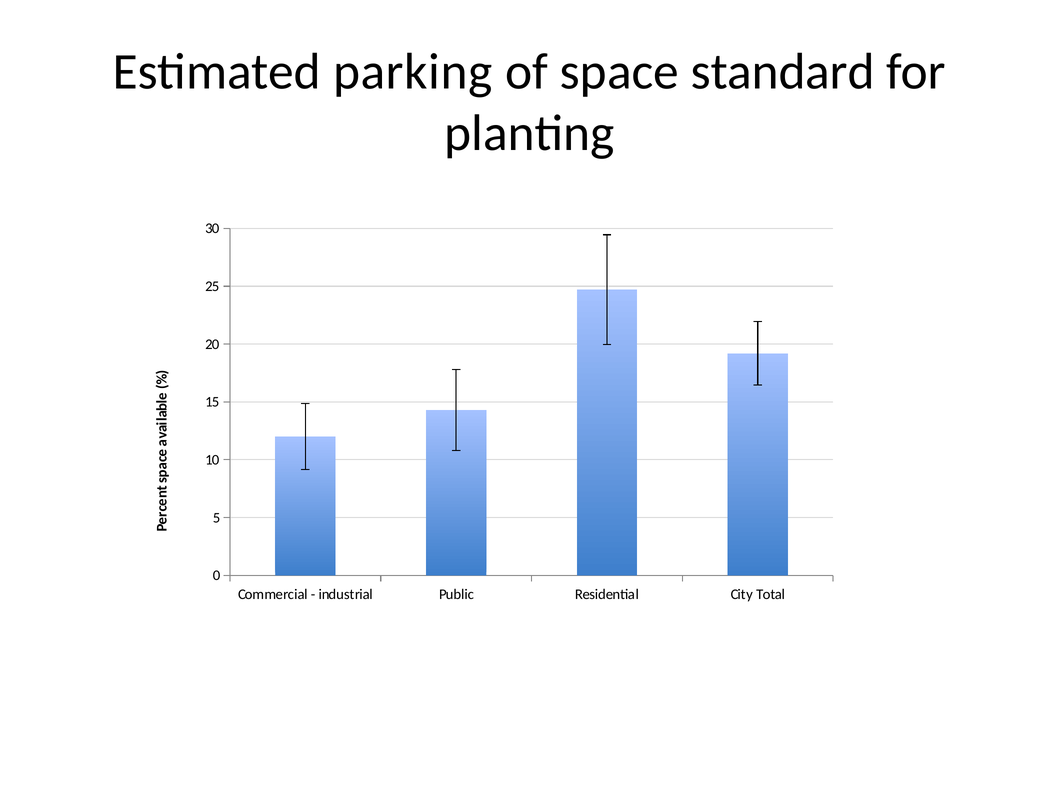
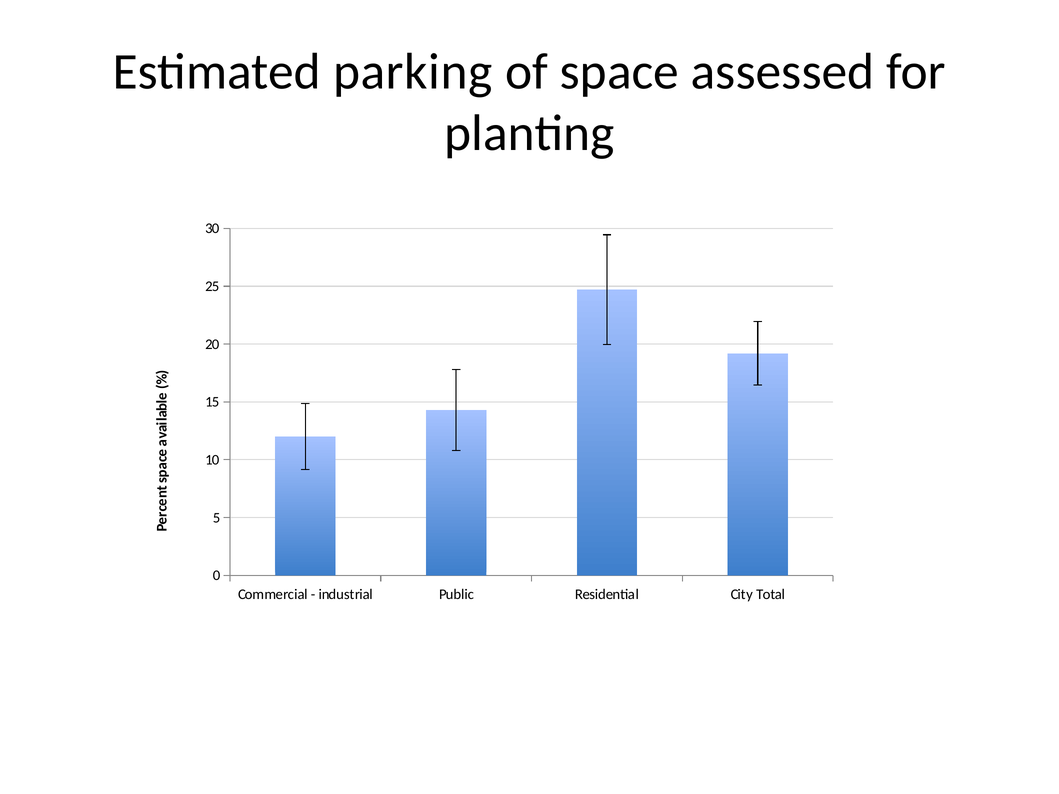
standard: standard -> assessed (782, 72)
